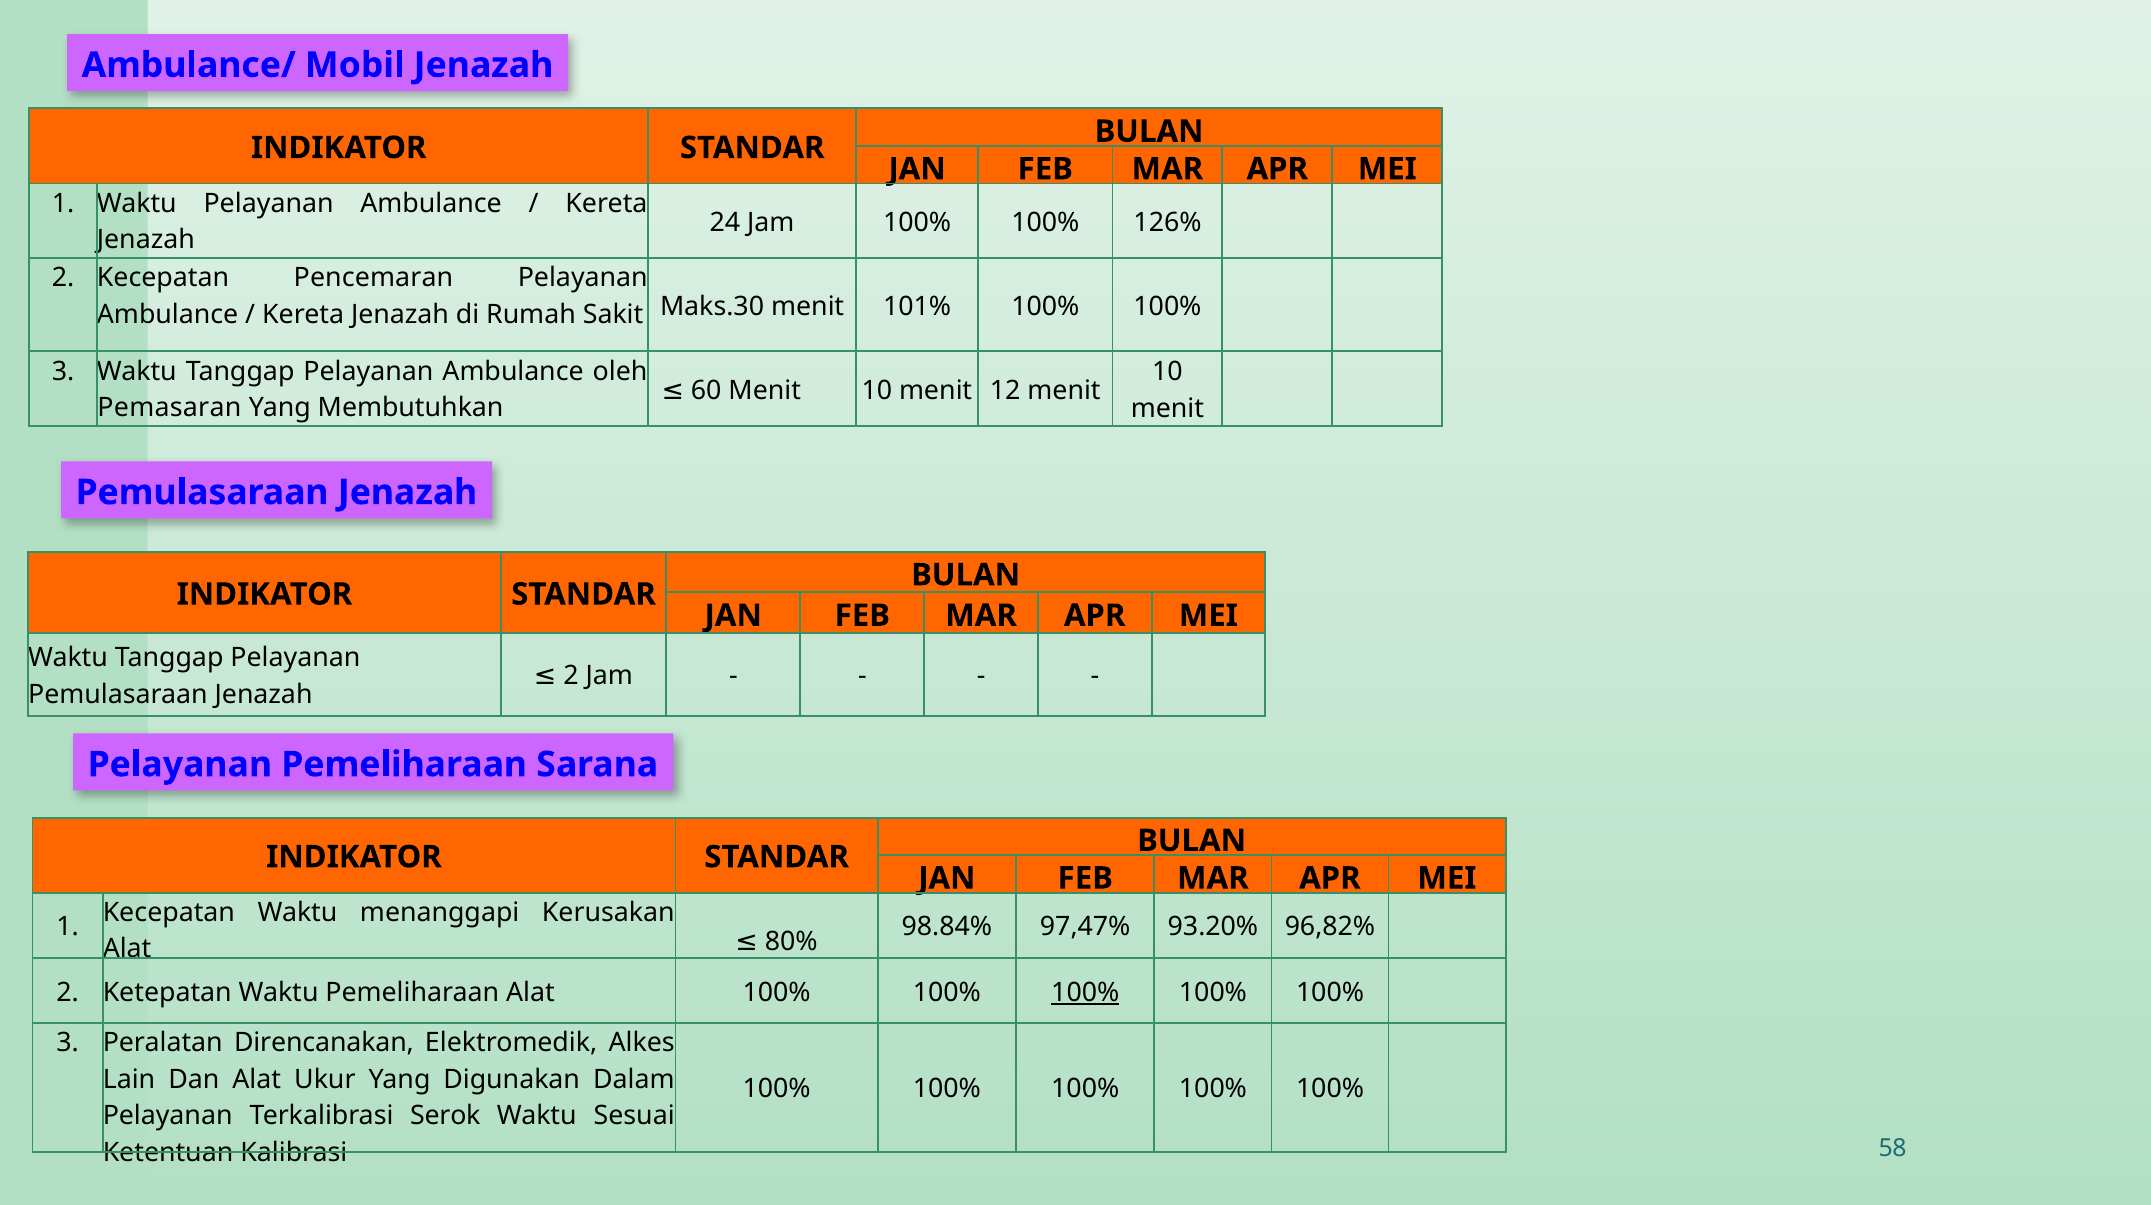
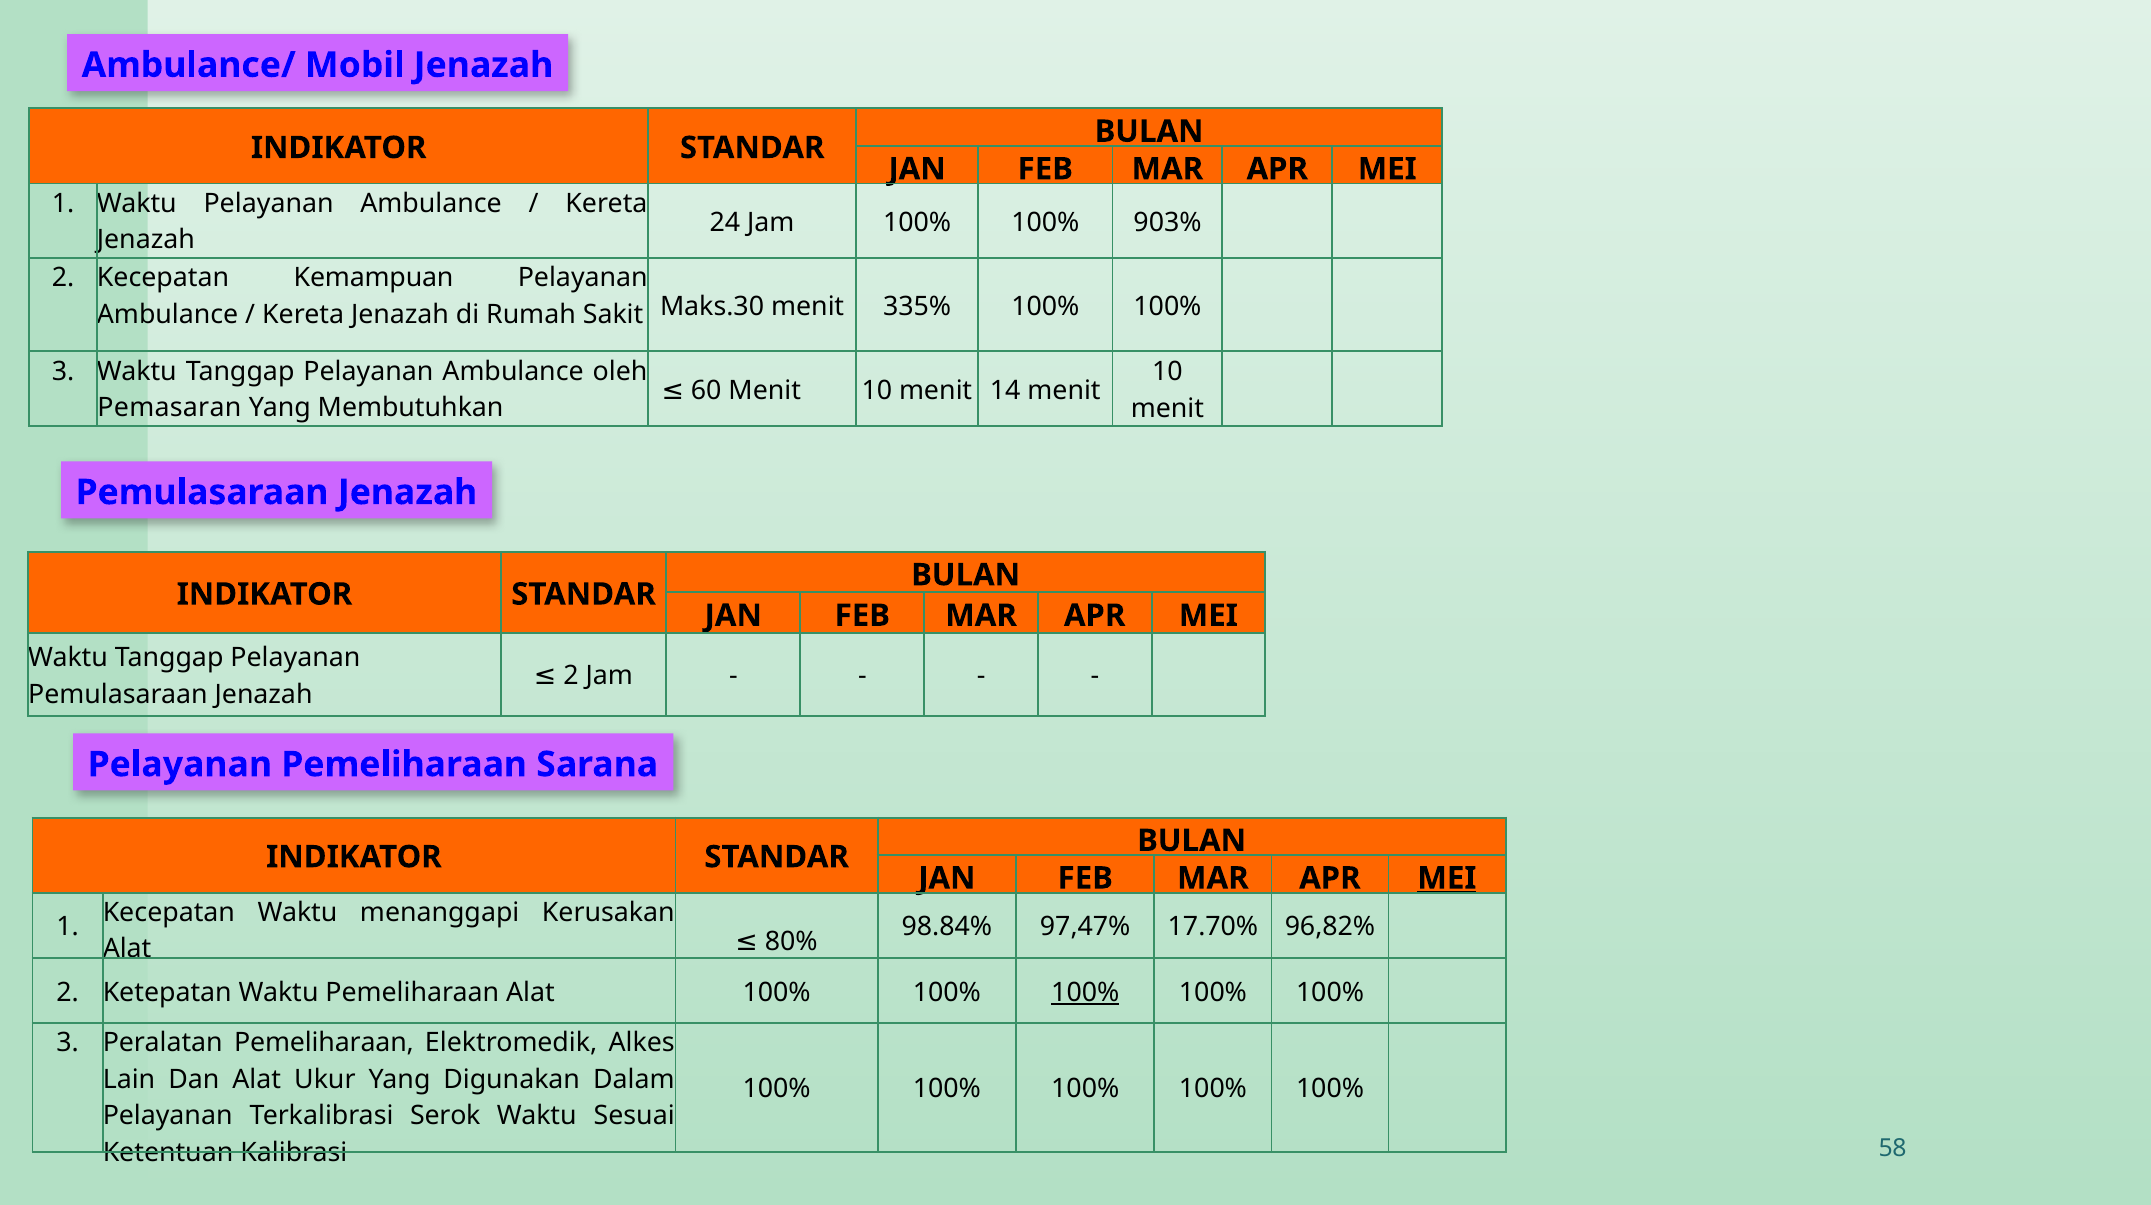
126%: 126% -> 903% (1168, 222)
Pencemaran: Pencemaran -> Kemampuan (374, 278)
101%: 101% -> 335% (917, 306)
12: 12 -> 14 (1005, 390)
MEI underline: none -> present (1447, 878)
93.20%: 93.20% -> 17.70% (1213, 927)
Peralatan Direncanakan: Direncanakan -> Pemeliharaan (324, 1043)
